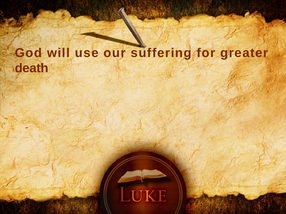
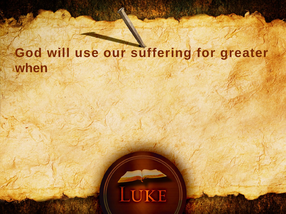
death: death -> when (32, 68)
